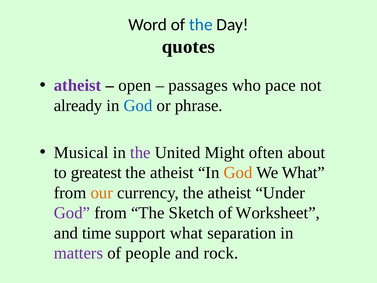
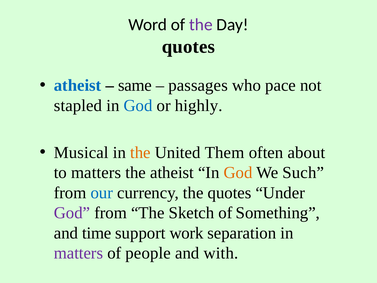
the colour: blue -> purple (201, 25)
atheist colour: purple -> blue (78, 85)
open: open -> same (135, 85)
already: already -> stapled (78, 105)
phrase: phrase -> highly (199, 105)
the colour: purple -> orange (140, 152)
Might: Might -> Them (225, 152)
to greatest: greatest -> matters (96, 173)
We What: What -> Such (303, 173)
our colour: orange -> blue (102, 193)
currency the atheist: atheist -> quotes (230, 193)
Worksheet: Worksheet -> Something (278, 213)
support what: what -> work (187, 233)
rock: rock -> with (221, 253)
